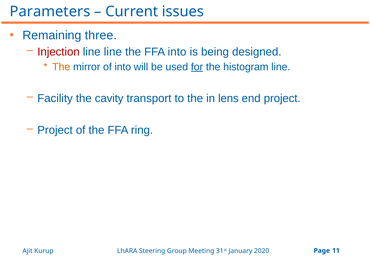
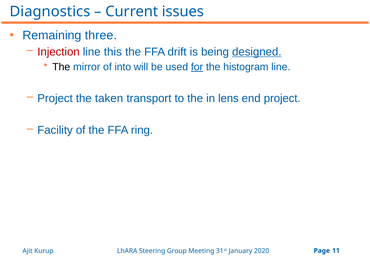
Parameters: Parameters -> Diagnostics (50, 12)
line line: line -> this (113, 52)
FFA into: into -> drift (177, 52)
designed underline: none -> present (257, 52)
The colour: orange -> black (61, 67)
Facility: Facility -> Project (55, 98)
cavity: cavity -> taken (109, 98)
Project: Project -> Facility (55, 130)
